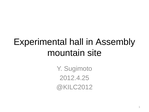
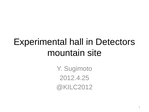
Assembly: Assembly -> Detectors (115, 42)
